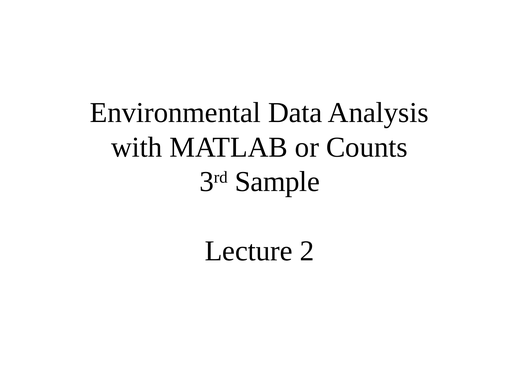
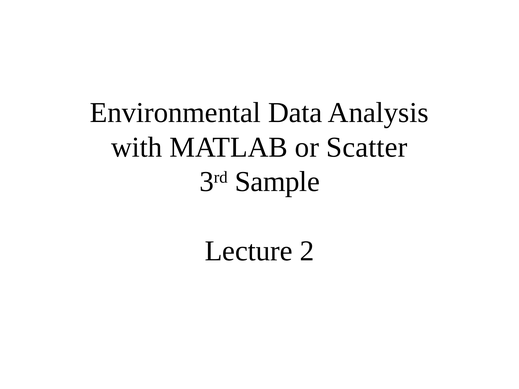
Counts: Counts -> Scatter (367, 147)
